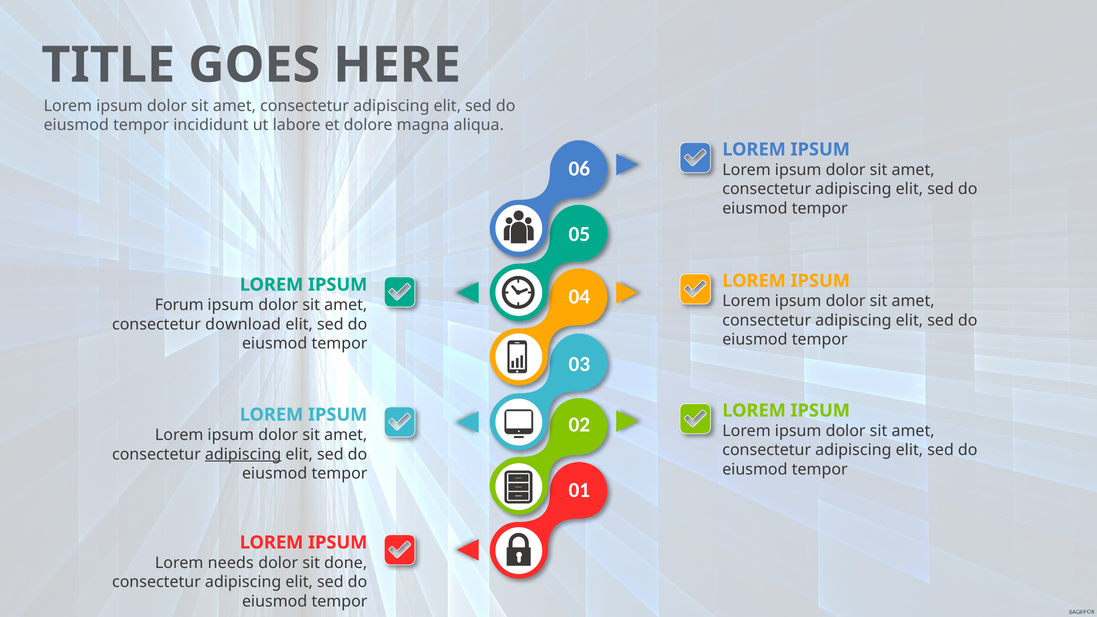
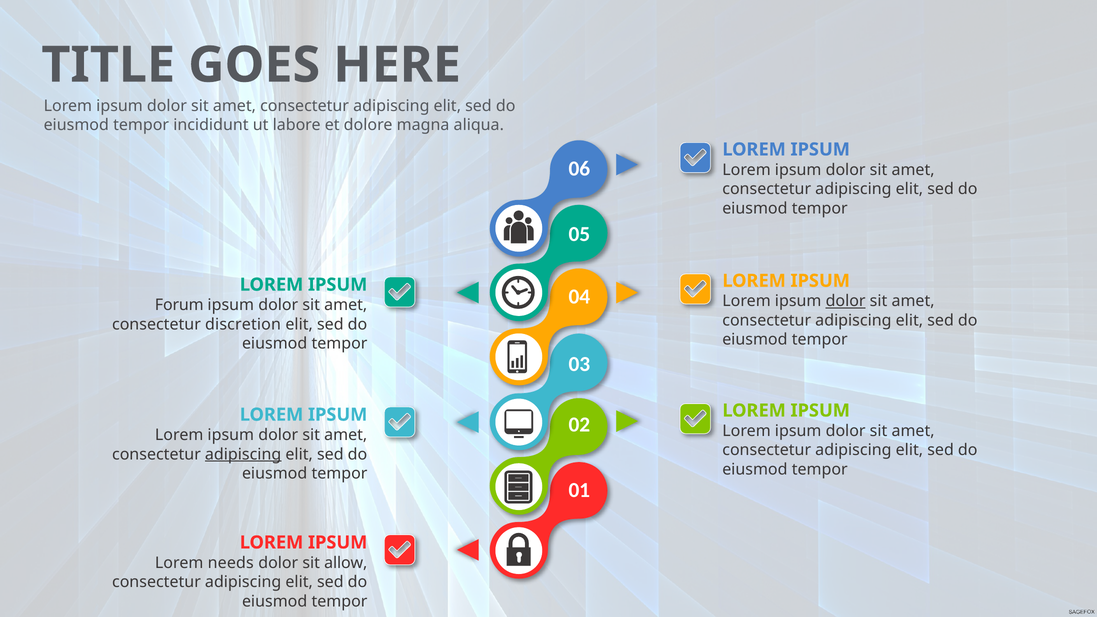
dolor underline: none -> present (846, 301)
download: download -> discretion (243, 324)
done: done -> allow (346, 563)
